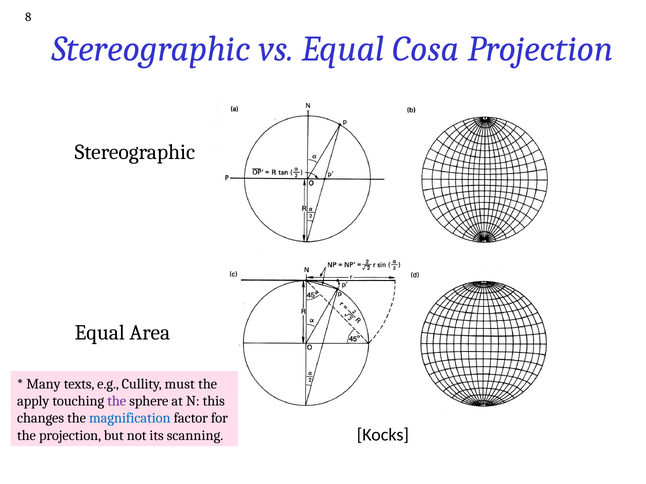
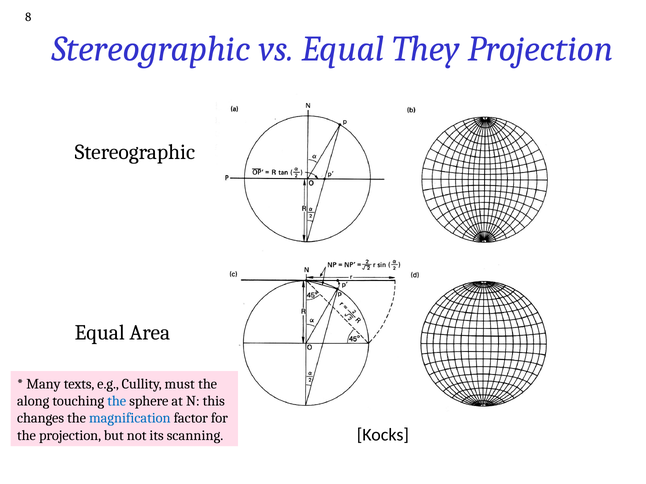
Cosa: Cosa -> They (426, 49)
apply: apply -> along (33, 401)
the colour: purple -> blue (117, 401)
